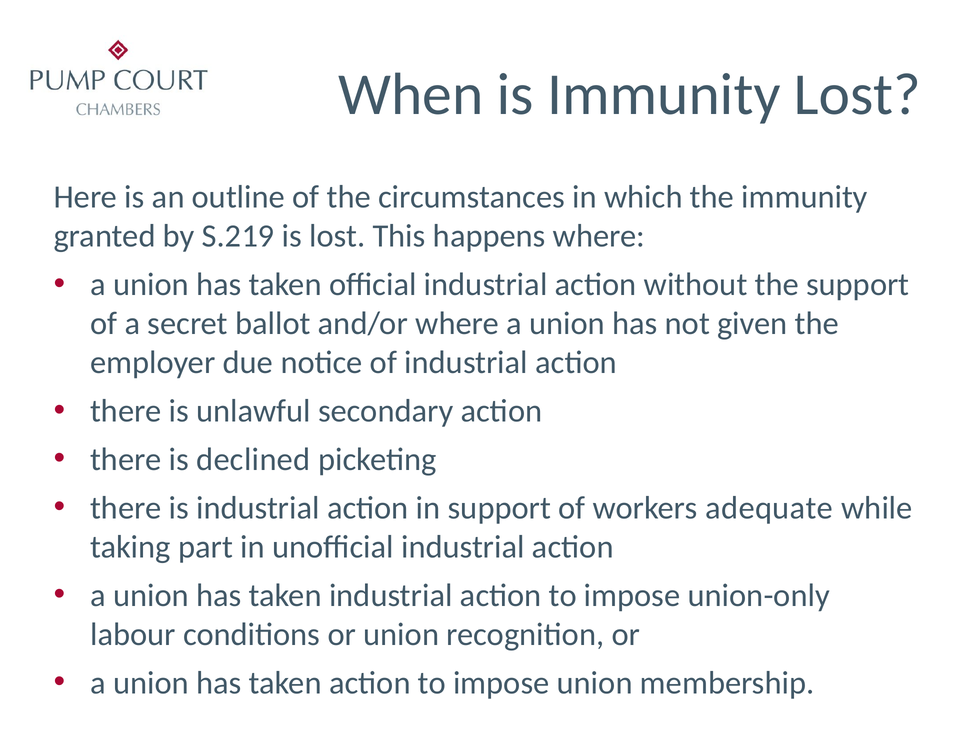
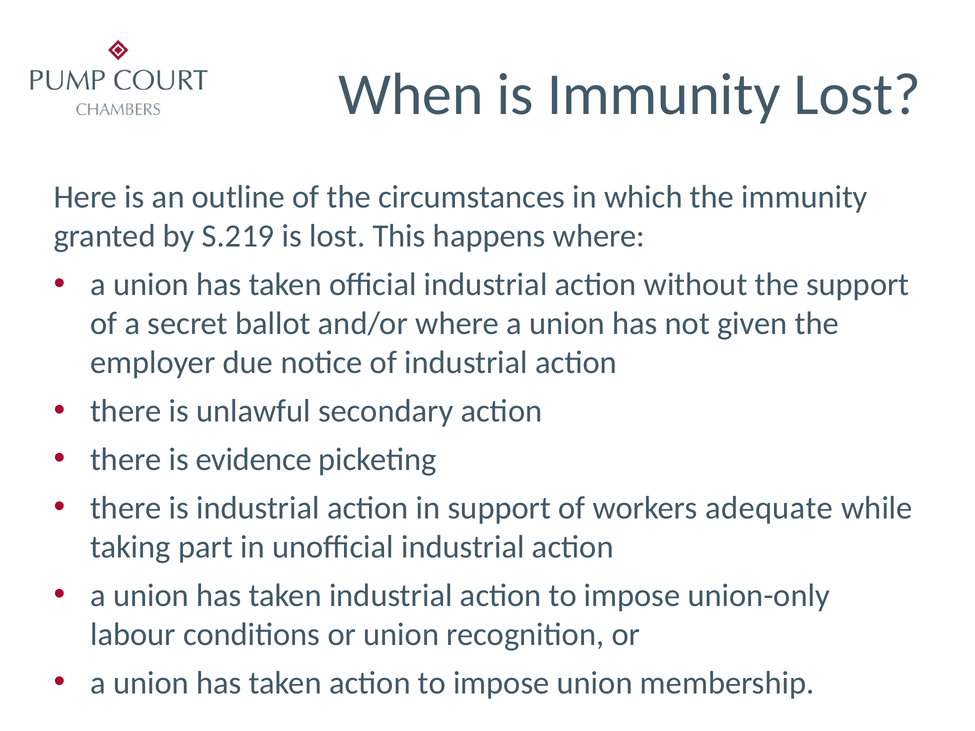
declined: declined -> evidence (254, 460)
